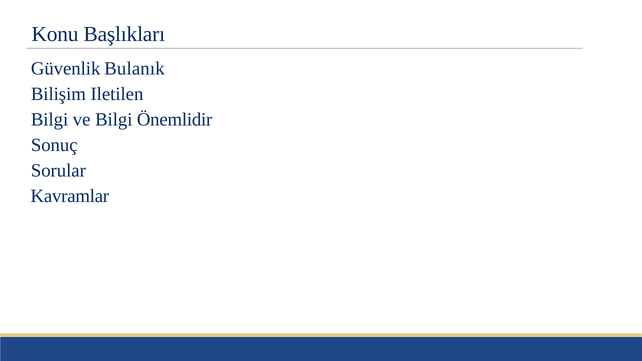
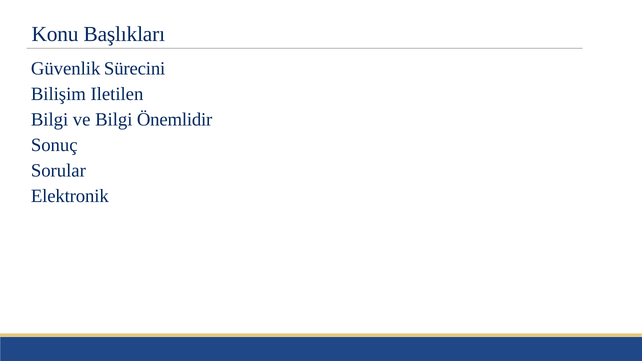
Bulanık: Bulanık -> Sürecini (135, 69)
Kavramlar: Kavramlar -> Elektronik (70, 196)
